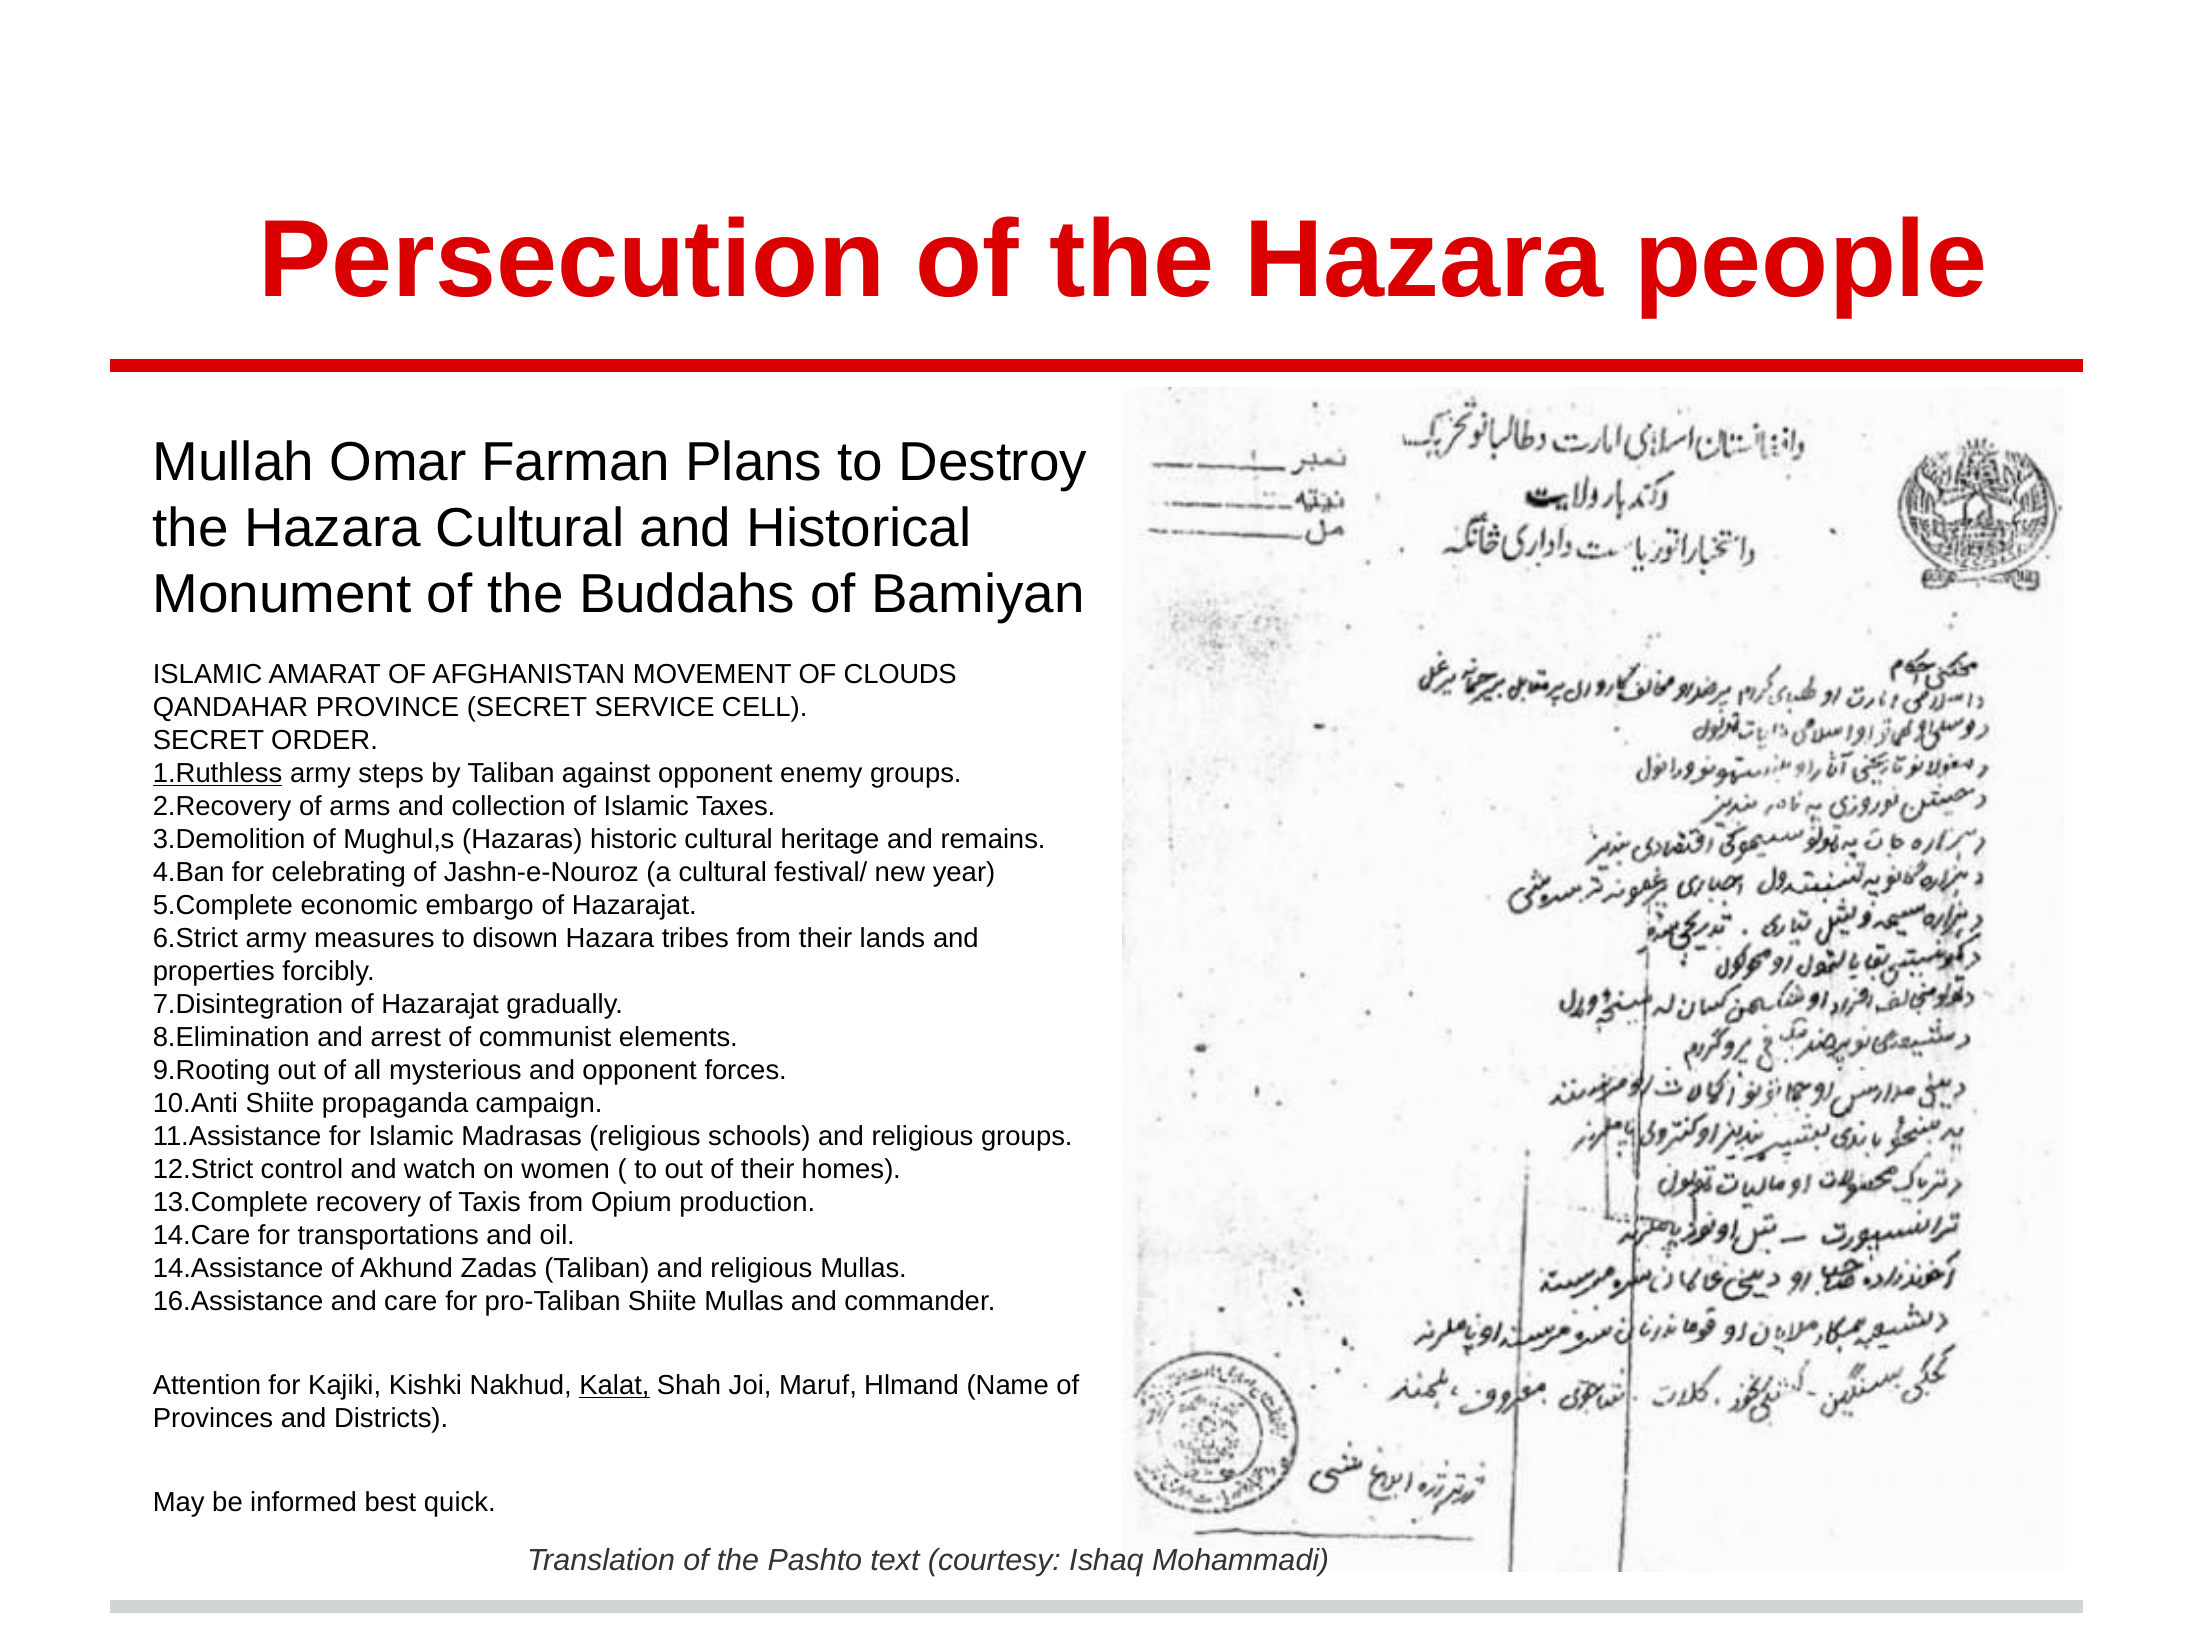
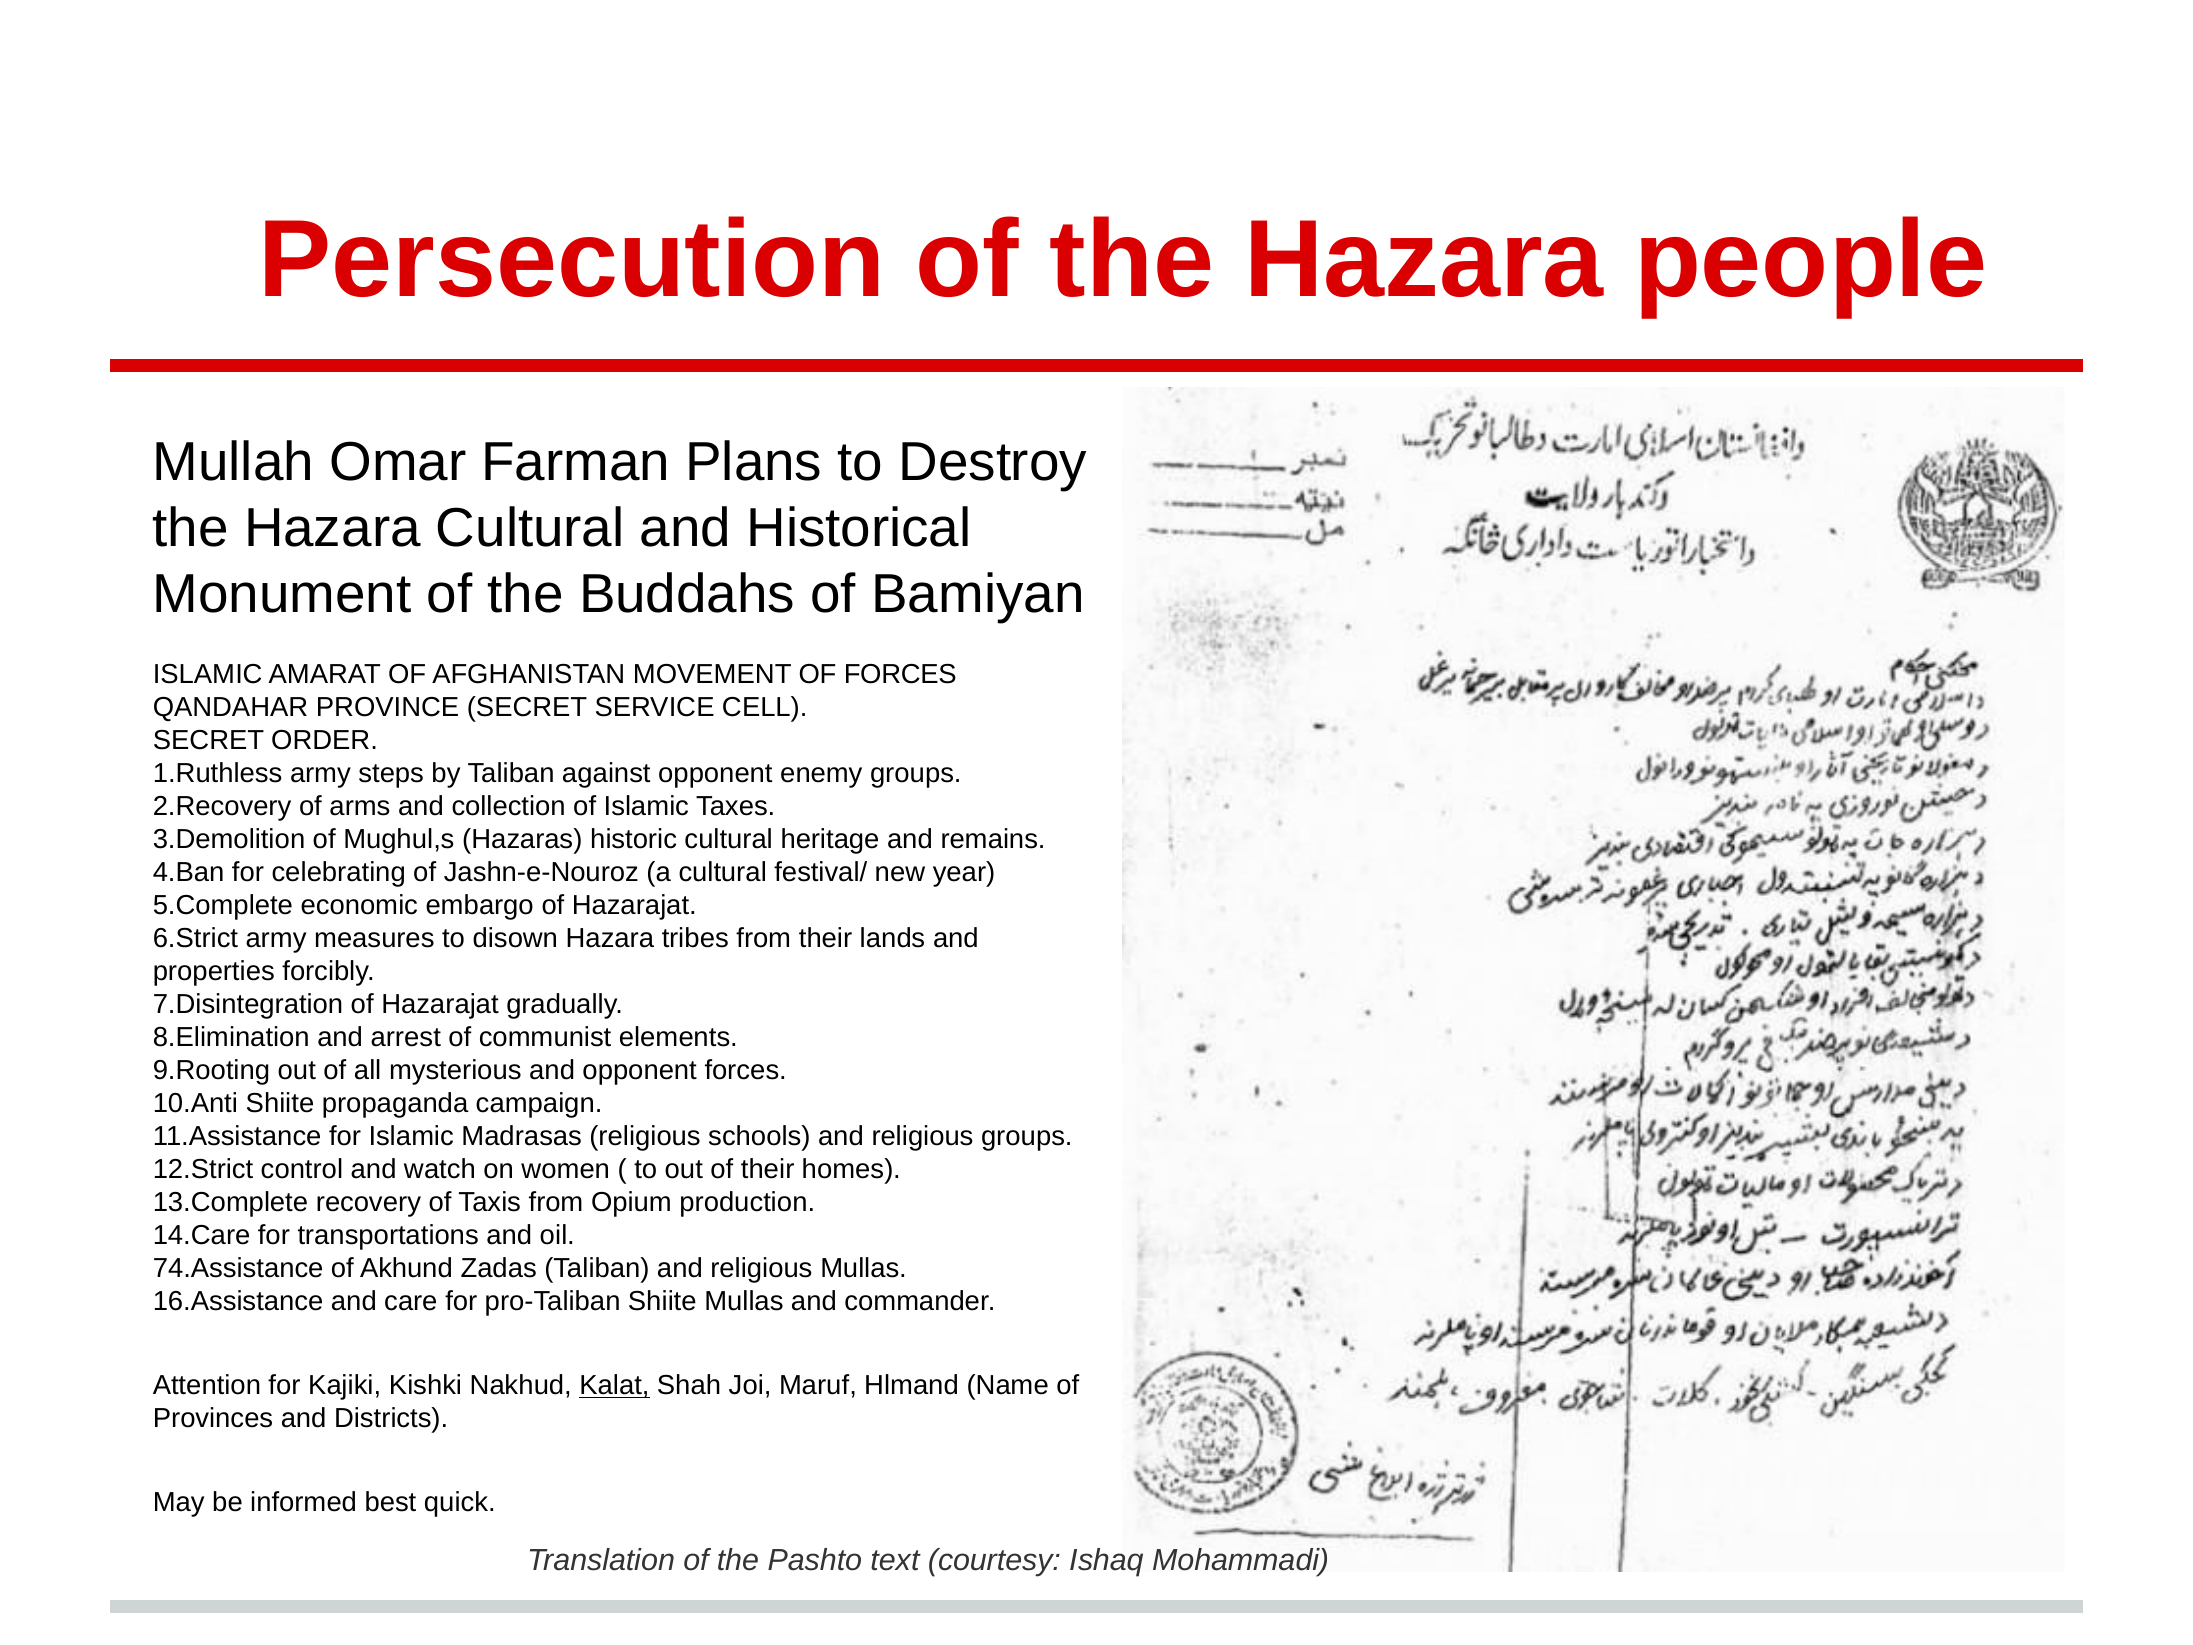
OF CLOUDS: CLOUDS -> FORCES (900, 674)
1.Ruthless underline: present -> none (218, 773)
14.Assistance: 14.Assistance -> 74.Assistance (238, 1268)
